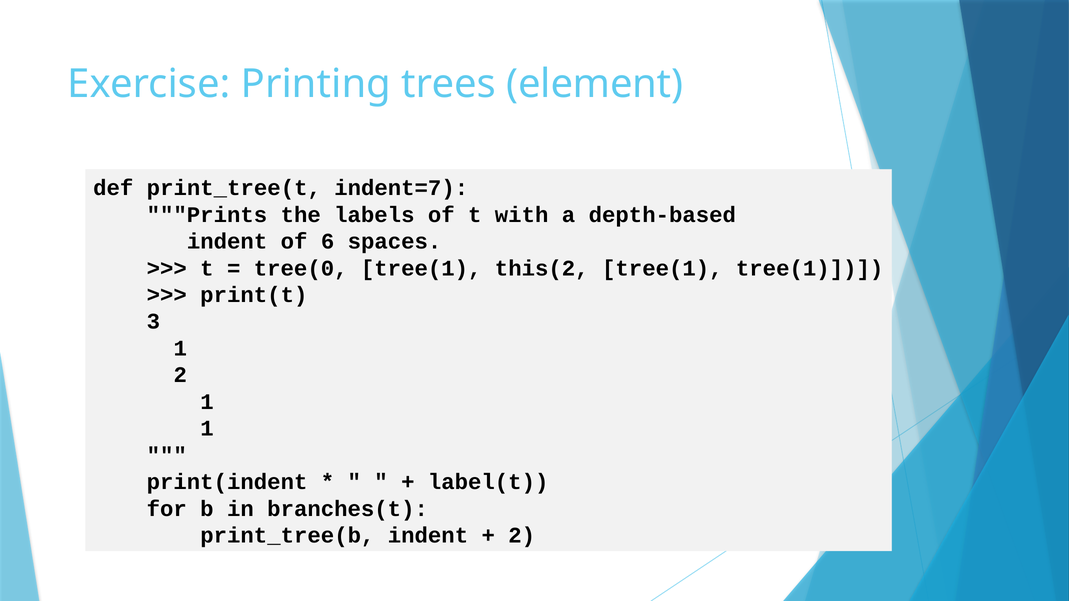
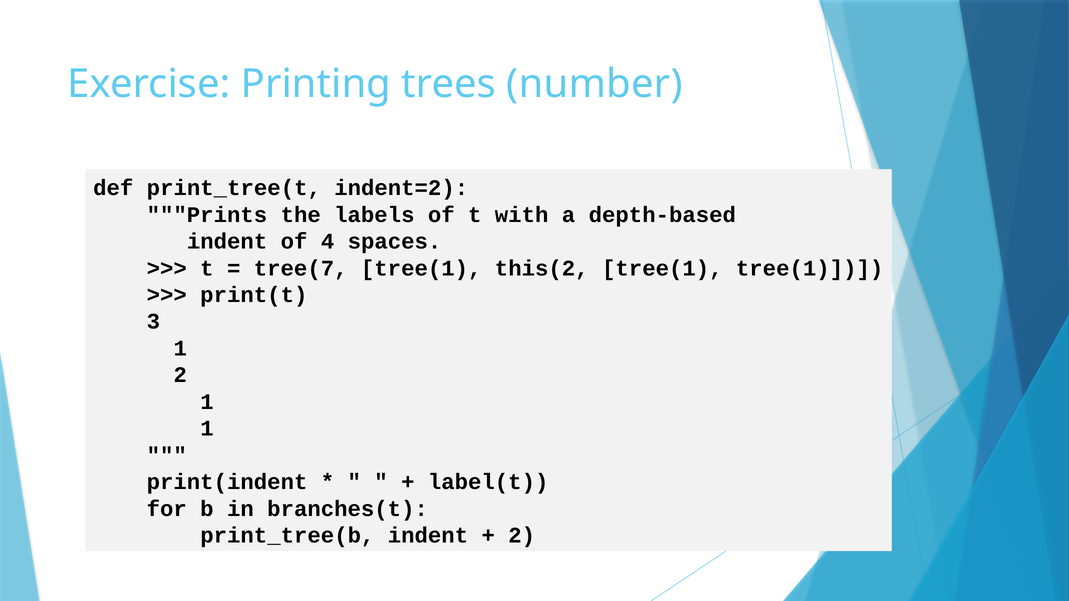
element: element -> number (594, 84)
indent=7: indent=7 -> indent=2 (401, 188)
6: 6 -> 4 (328, 242)
tree(0: tree(0 -> tree(7 (301, 268)
